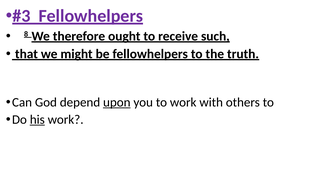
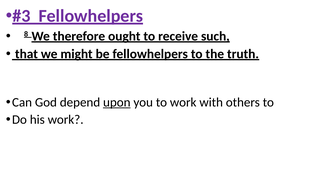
his underline: present -> none (37, 120)
